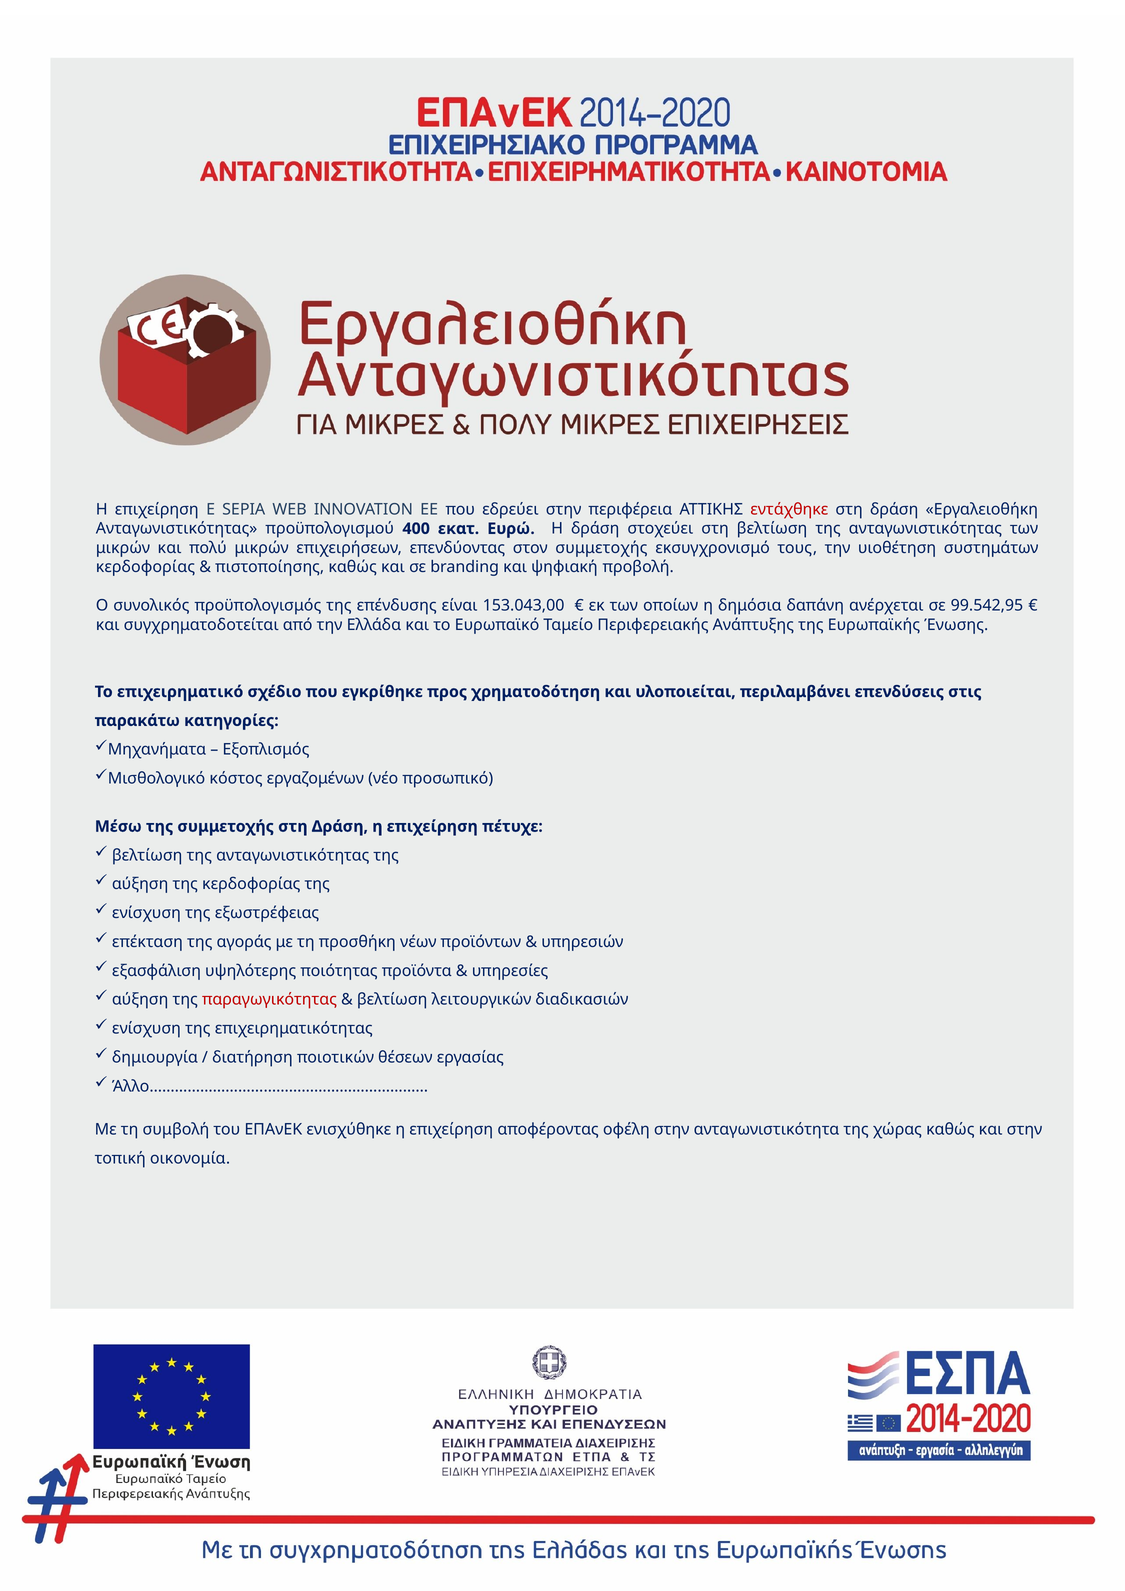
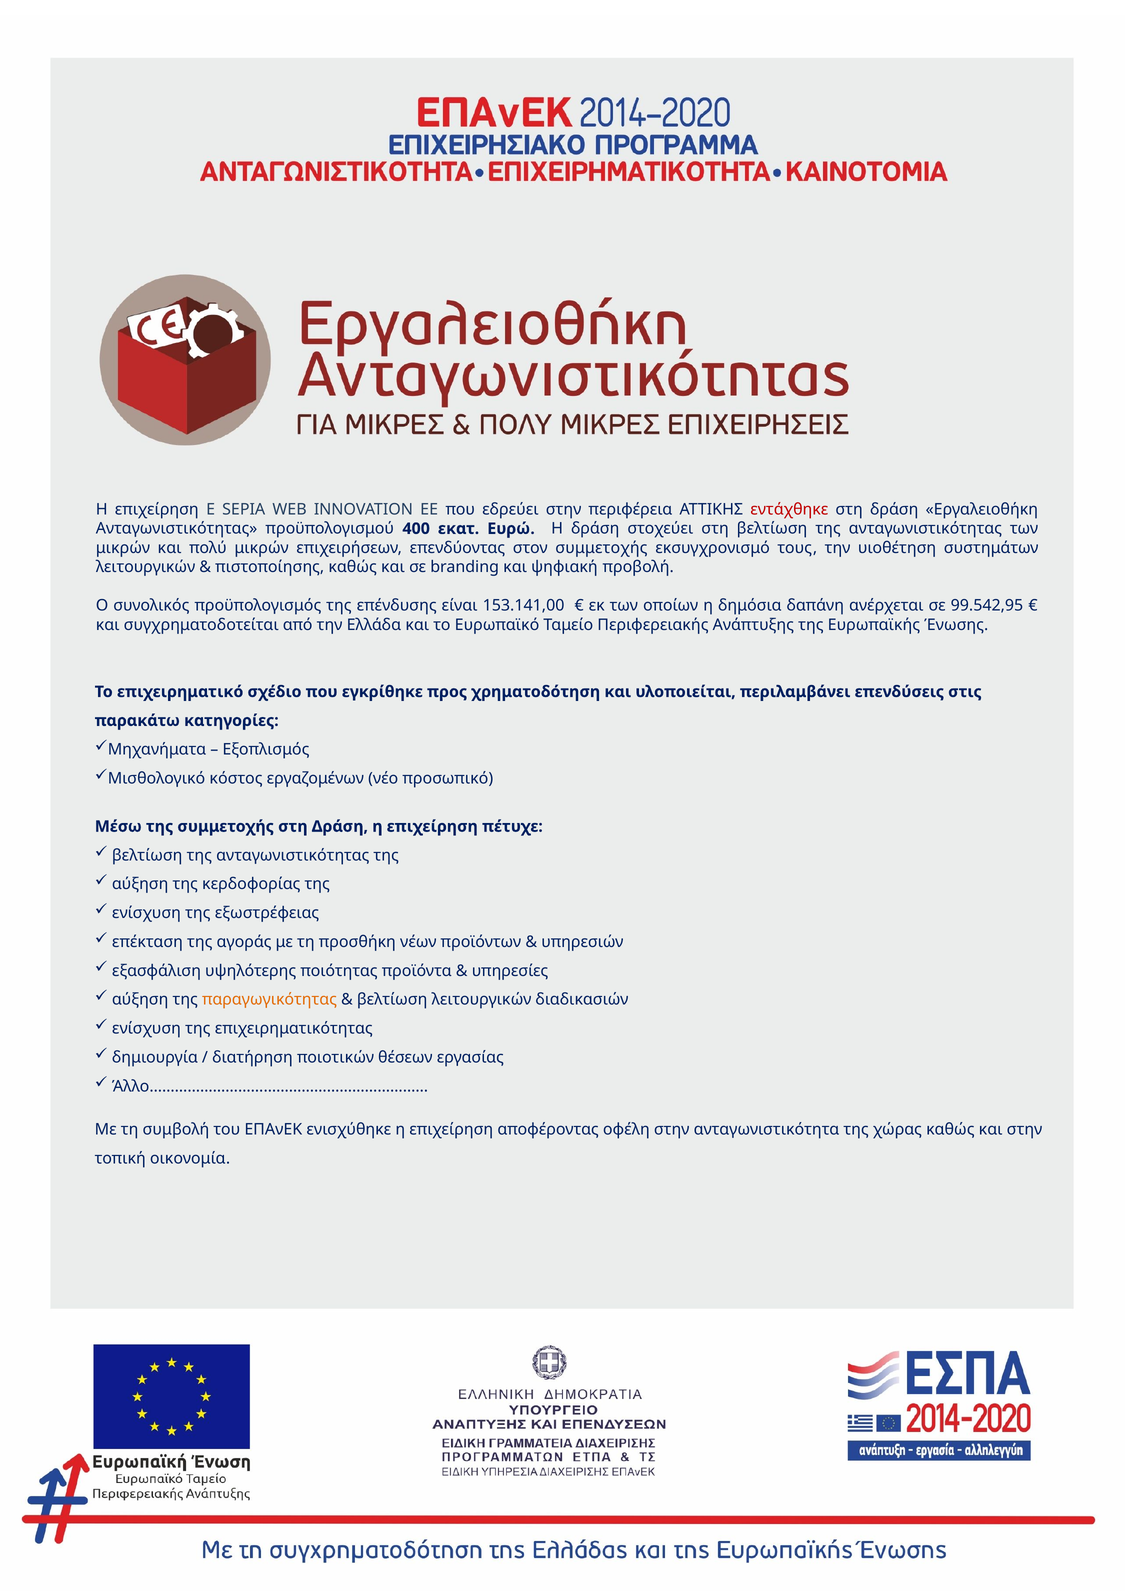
κερδοφορίας: κερδοφορίας -> λειτουργικών (146, 567)
153.043,00: 153.043,00 -> 153.141,00 (524, 606)
παραγωγικότητας colour: red -> orange (270, 1000)
